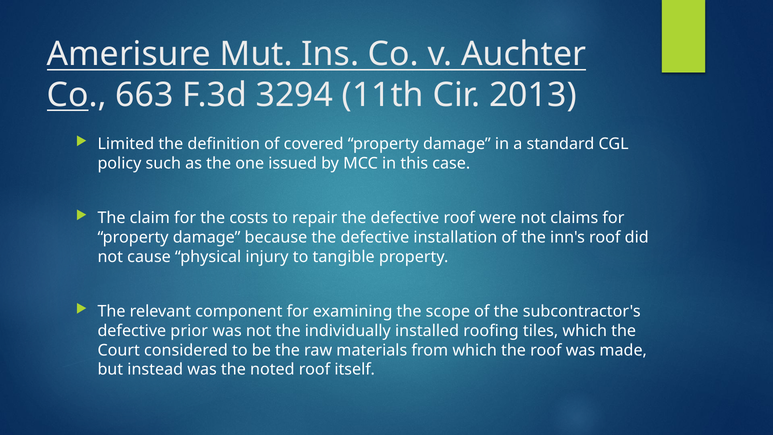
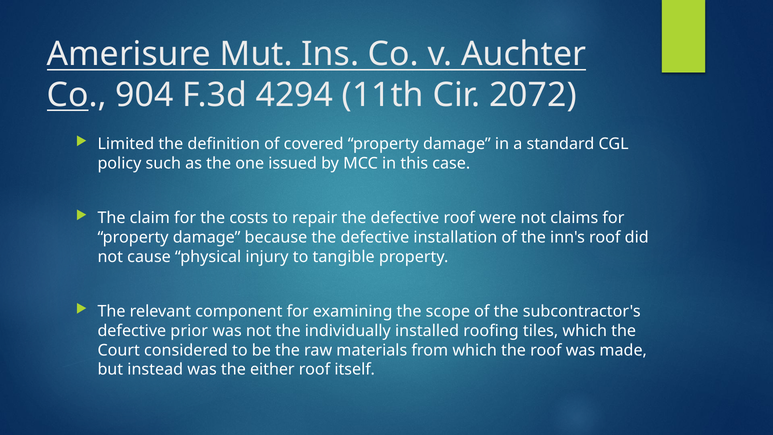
663: 663 -> 904 (144, 95)
3294: 3294 -> 4294 (294, 95)
2013: 2013 -> 2072 (533, 95)
noted: noted -> either (272, 369)
